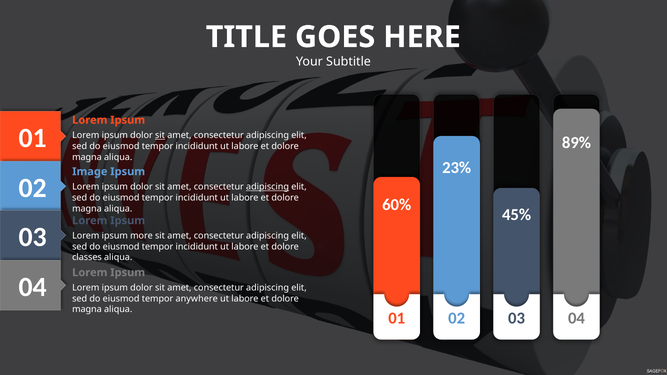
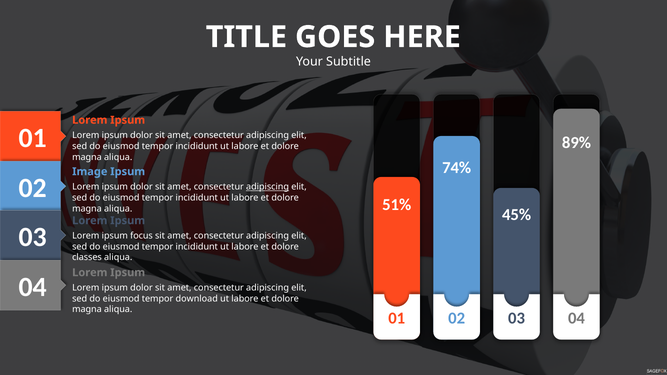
sit underline: present -> none (160, 135)
23%: 23% -> 74% (457, 168)
60%: 60% -> 51% (397, 205)
more: more -> focus (142, 236)
anywhere: anywhere -> download (197, 299)
